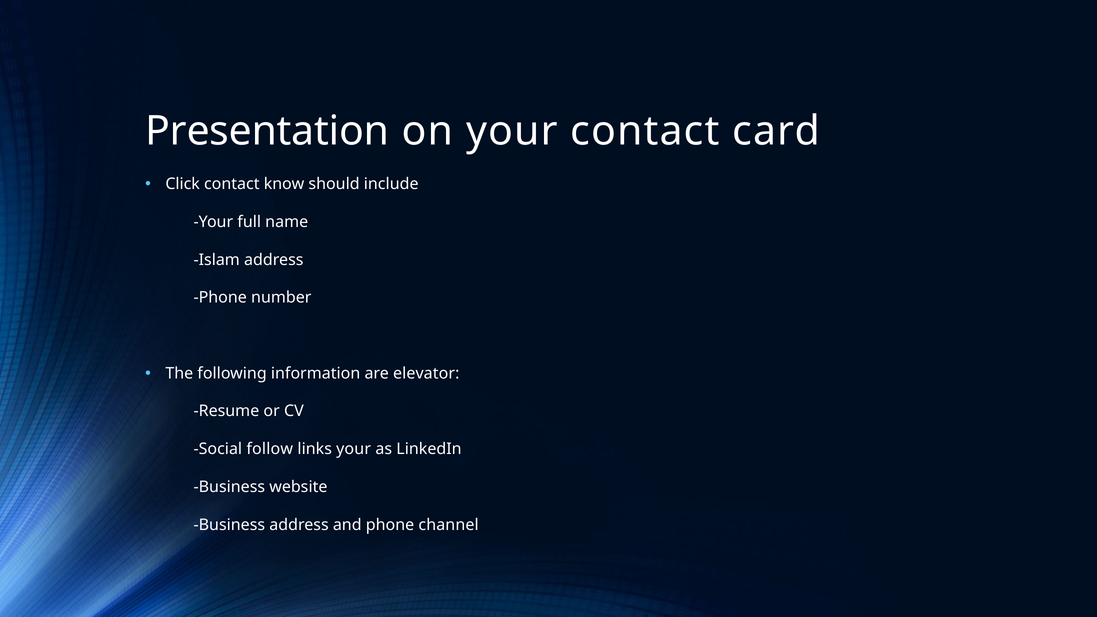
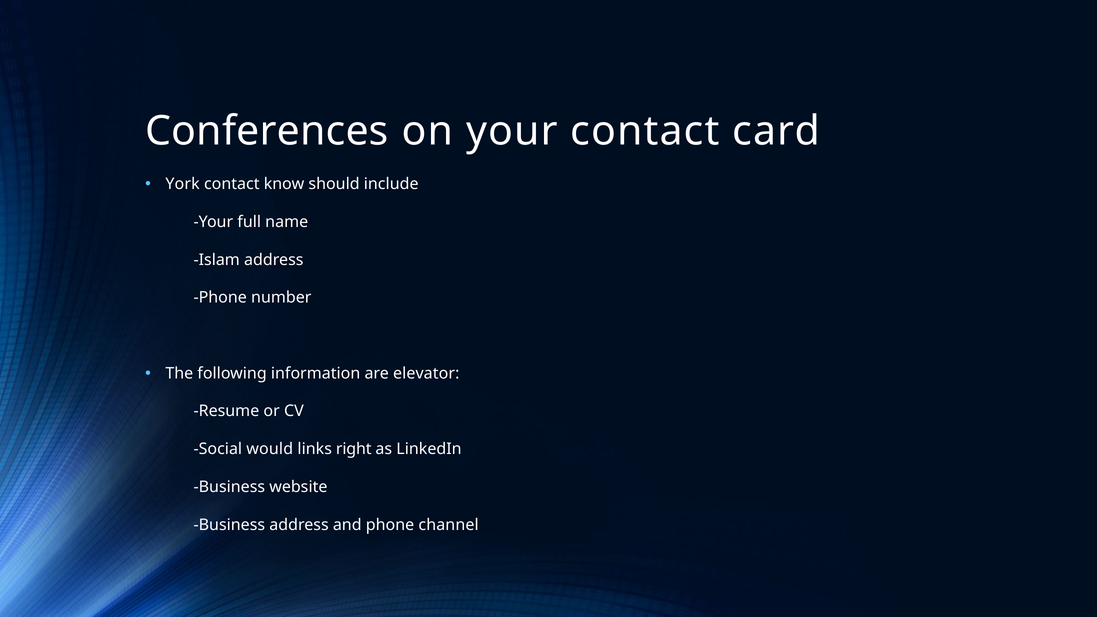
Presentation: Presentation -> Conferences (267, 131)
Click: Click -> York (183, 184)
follow: follow -> would (270, 449)
links your: your -> right (354, 449)
